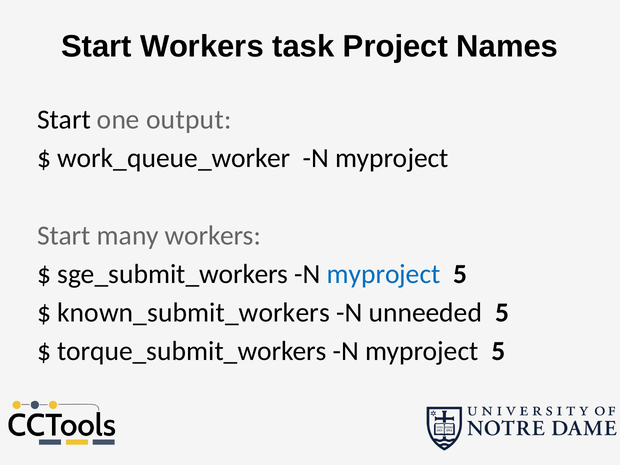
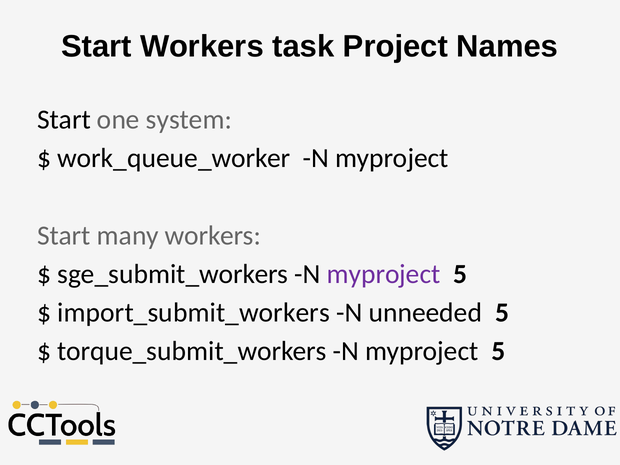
output: output -> system (189, 120)
myproject colour: blue -> purple (384, 274)
known_submit_workers: known_submit_workers -> import_submit_workers (194, 313)
